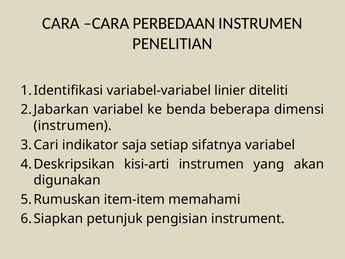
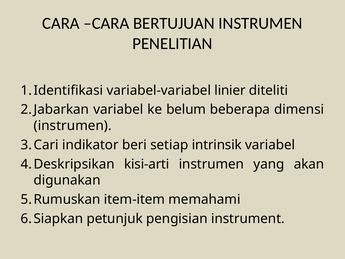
PERBEDAAN: PERBEDAAN -> BERTUJUAN (174, 23)
benda: benda -> belum (186, 109)
saja: saja -> beri (134, 145)
sifatnya: sifatnya -> intrinsik (217, 145)
